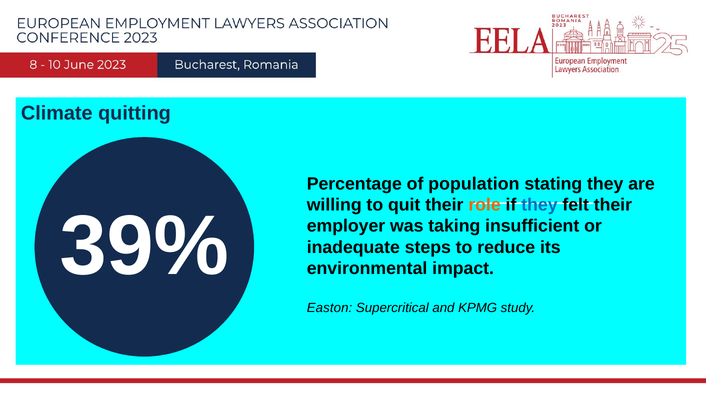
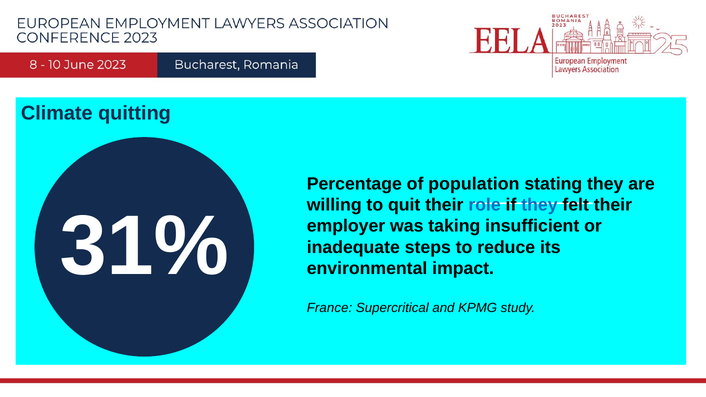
role colour: orange -> blue (485, 205)
39%: 39% -> 31% (144, 246)
Easton: Easton -> France (330, 308)
